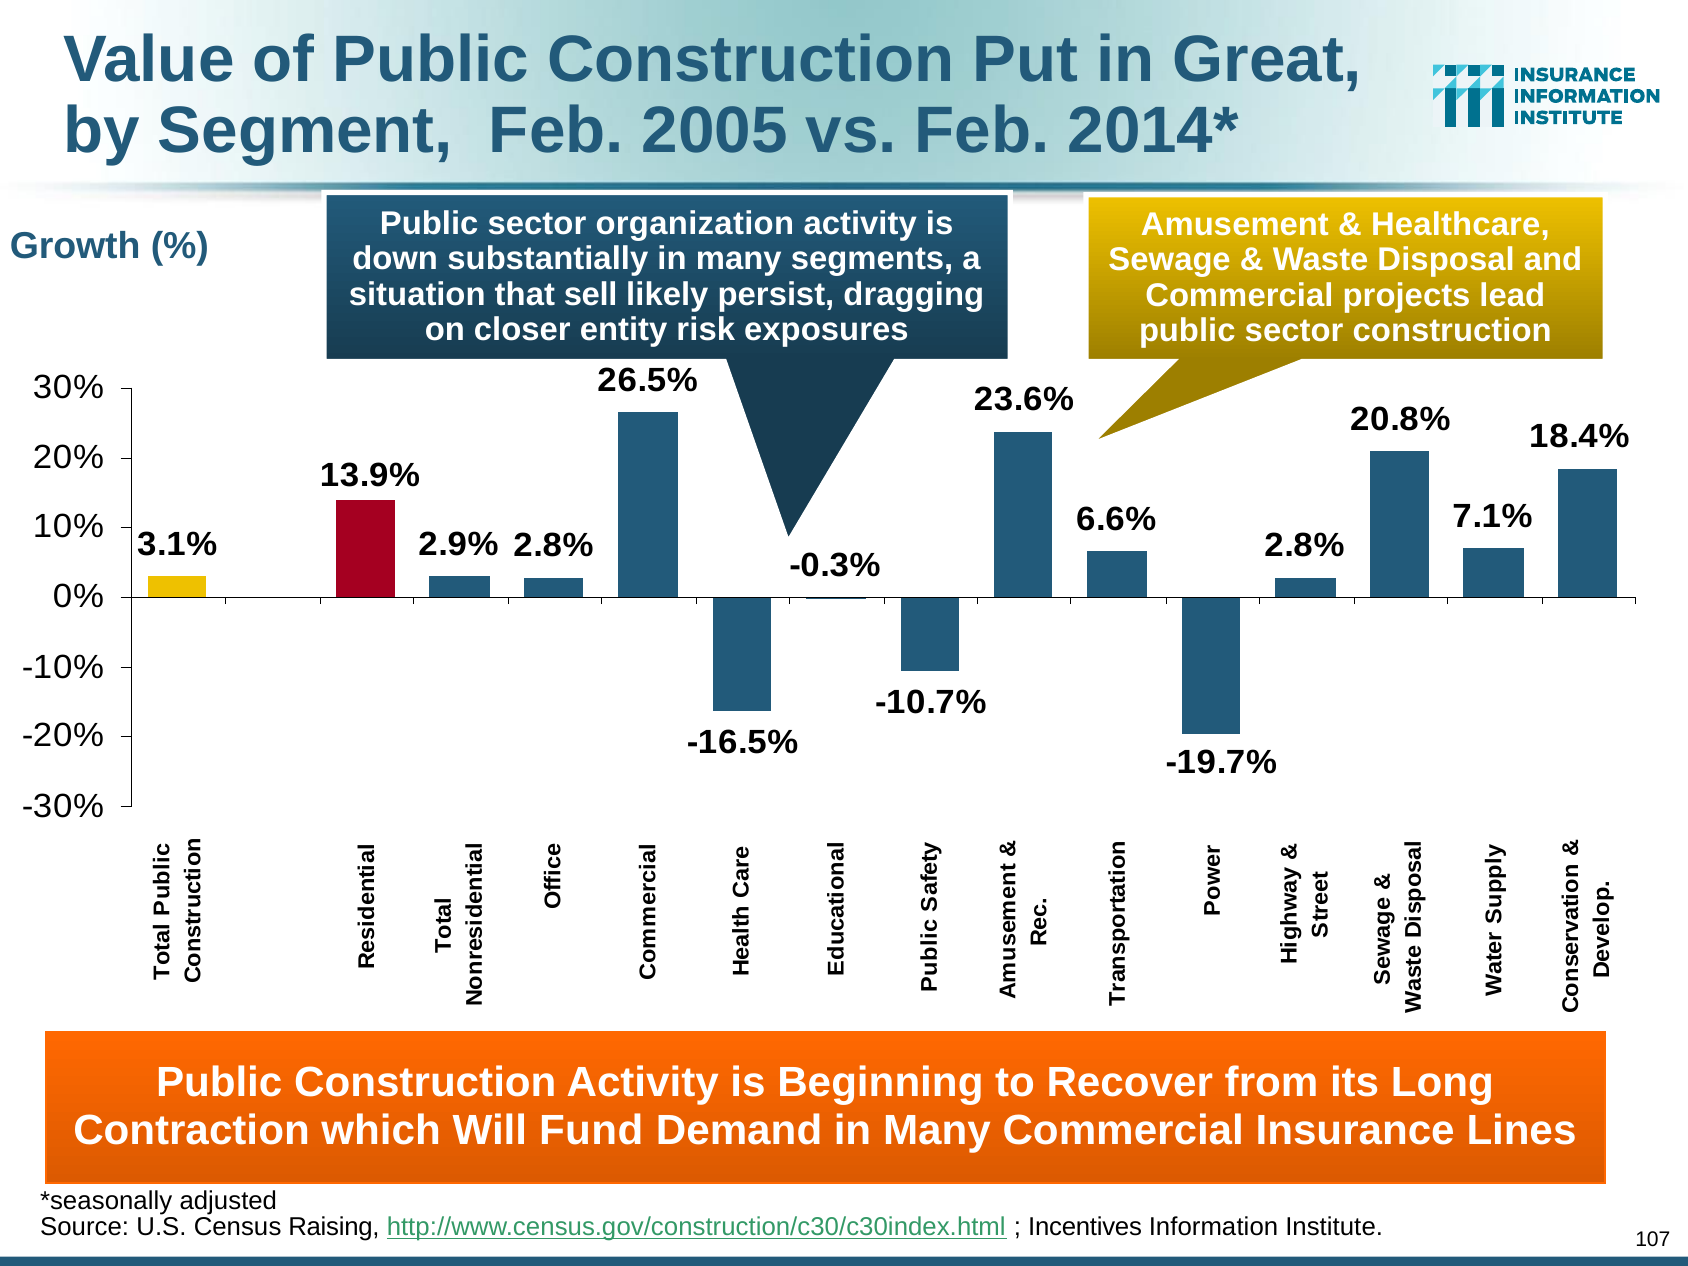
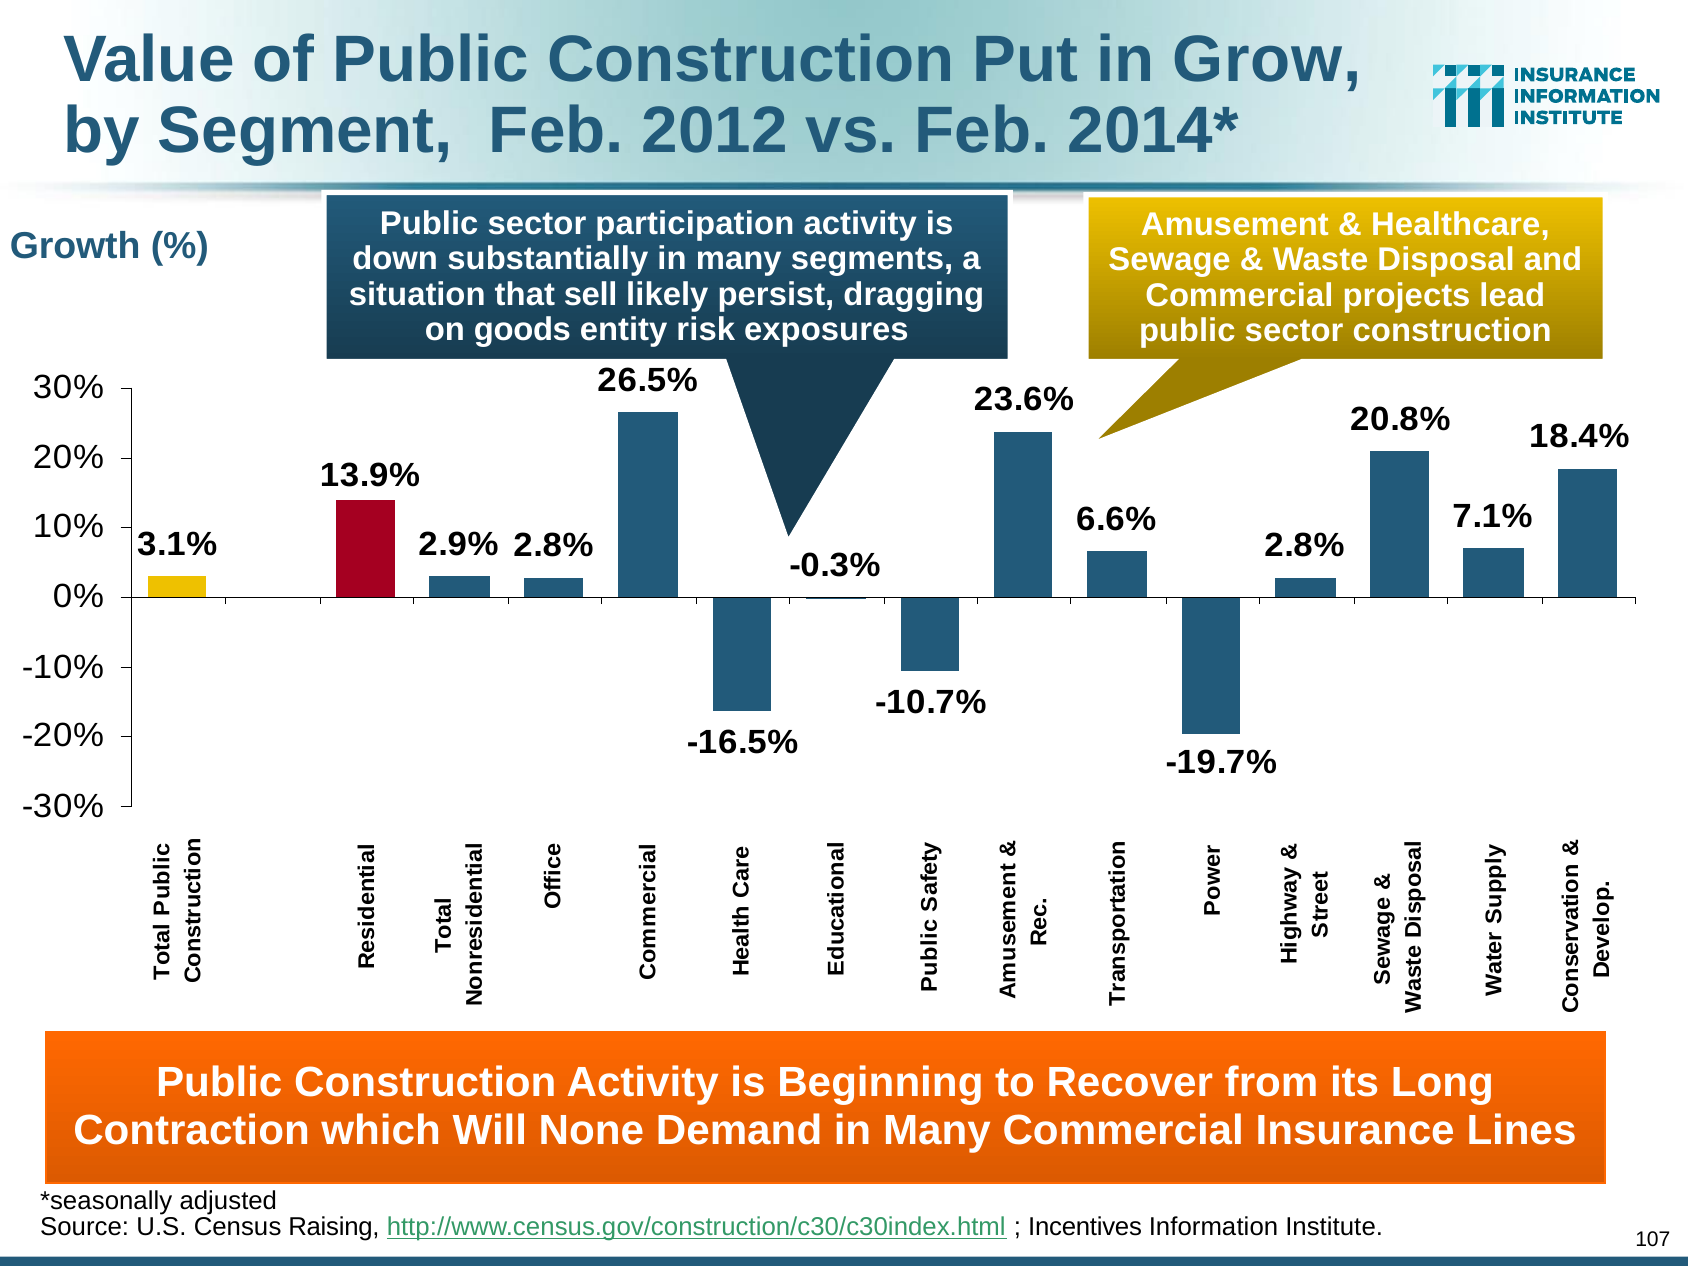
Great: Great -> Grow (1267, 60)
2005: 2005 -> 2012 (715, 131)
organization: organization -> participation (695, 224)
closer: closer -> goods (522, 330)
Fund: Fund -> None (591, 1130)
